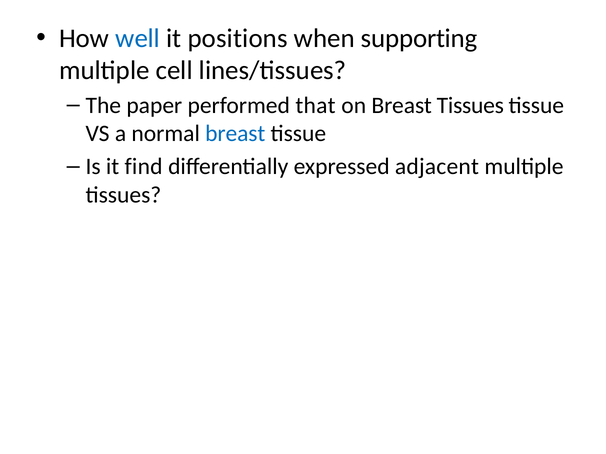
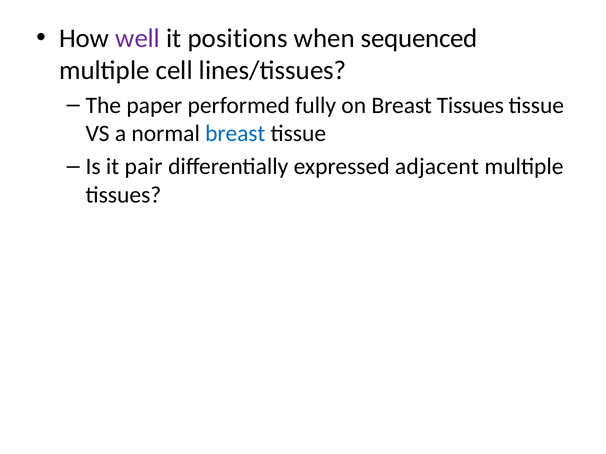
well colour: blue -> purple (138, 38)
supporting: supporting -> sequenced (419, 38)
that: that -> fully (316, 105)
find: find -> pair (144, 167)
